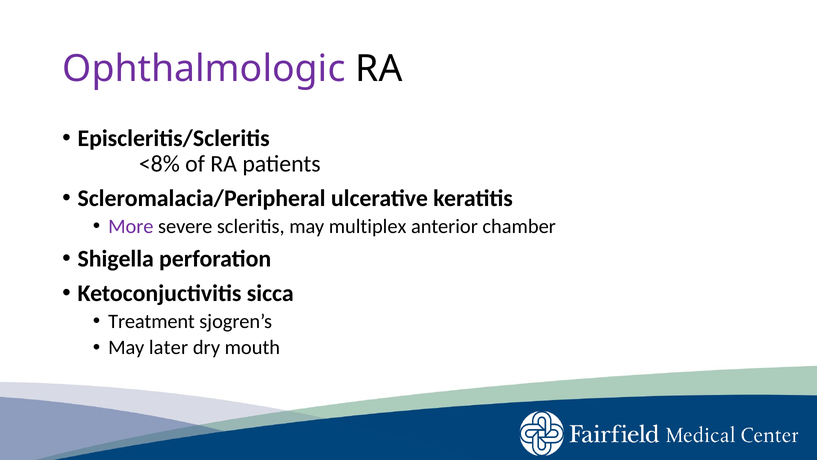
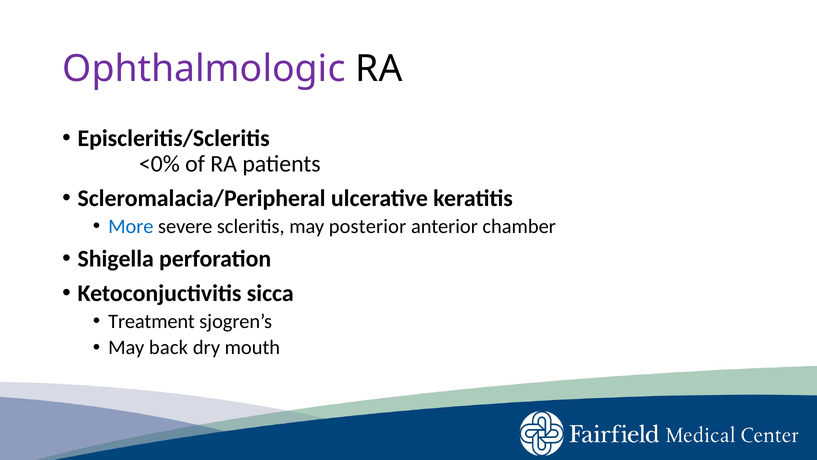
<8%: <8% -> <0% (159, 164)
More colour: purple -> blue (131, 226)
multiplex: multiplex -> posterior (368, 226)
later: later -> back (168, 347)
